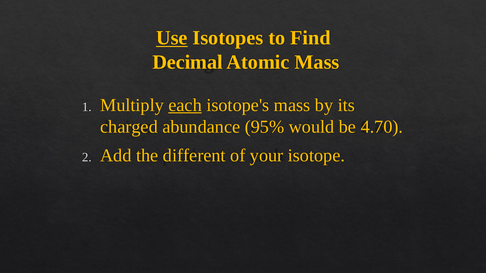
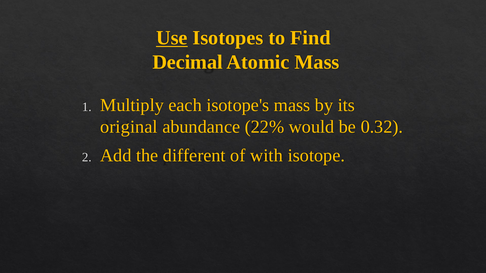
each underline: present -> none (185, 105)
charged: charged -> original (129, 127)
95%: 95% -> 22% (265, 127)
4.70: 4.70 -> 0.32 (382, 127)
your: your -> with (267, 156)
